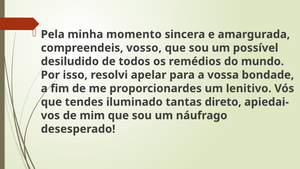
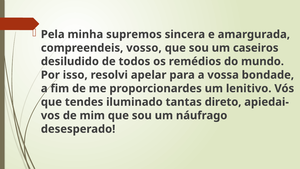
momento: momento -> supremos (134, 34)
possível: possível -> caseiros (256, 48)
